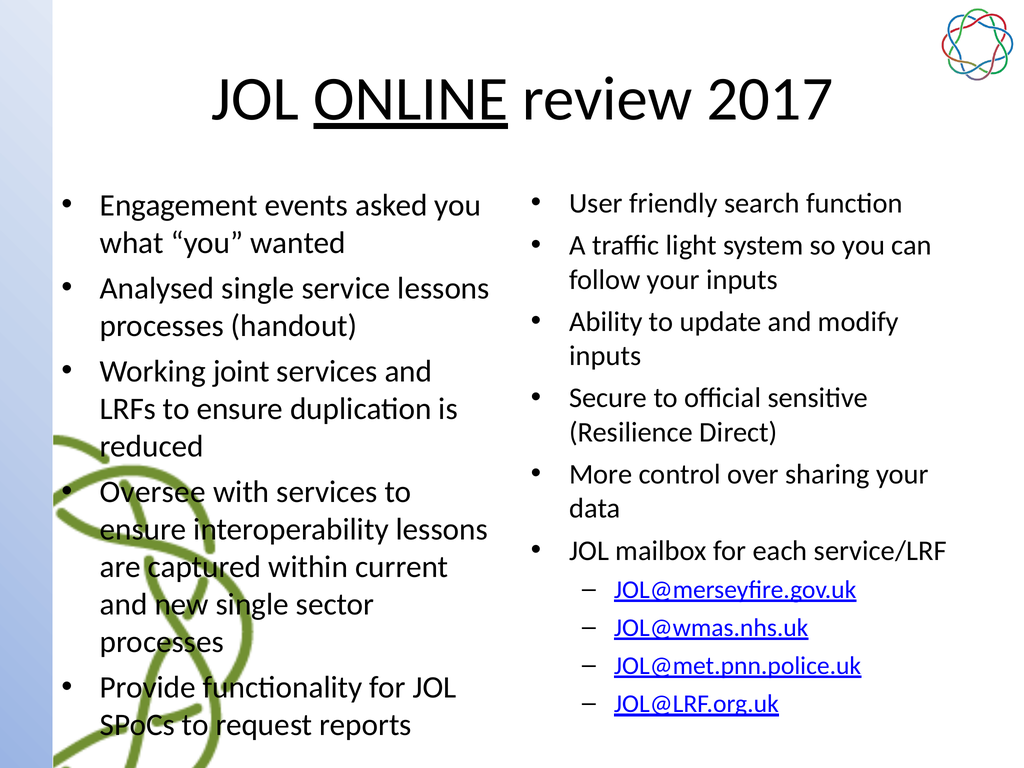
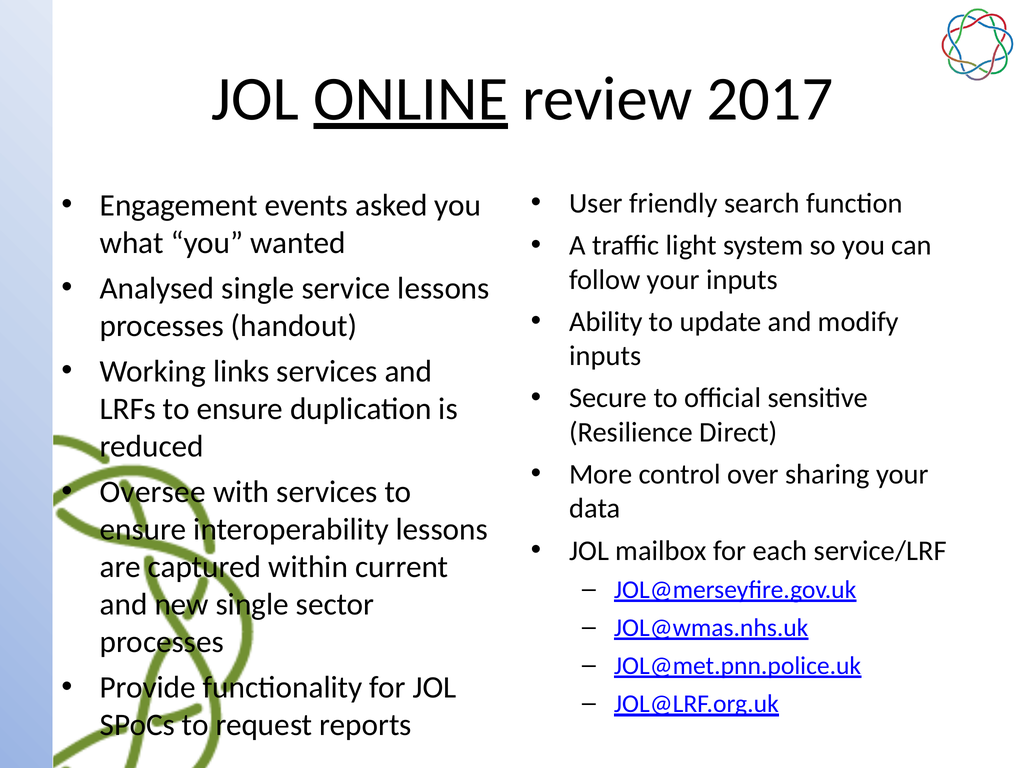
joint: joint -> links (241, 371)
